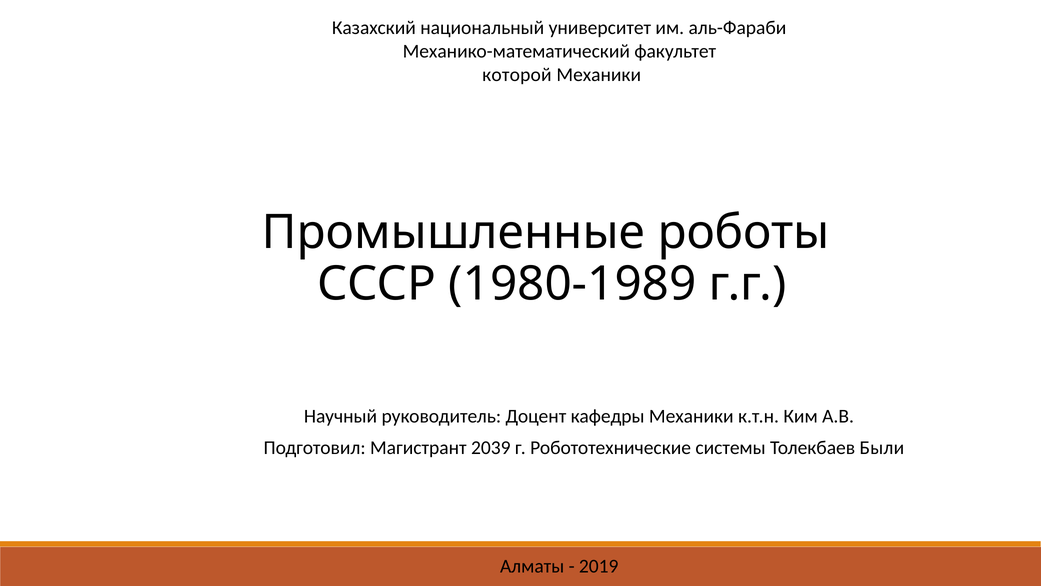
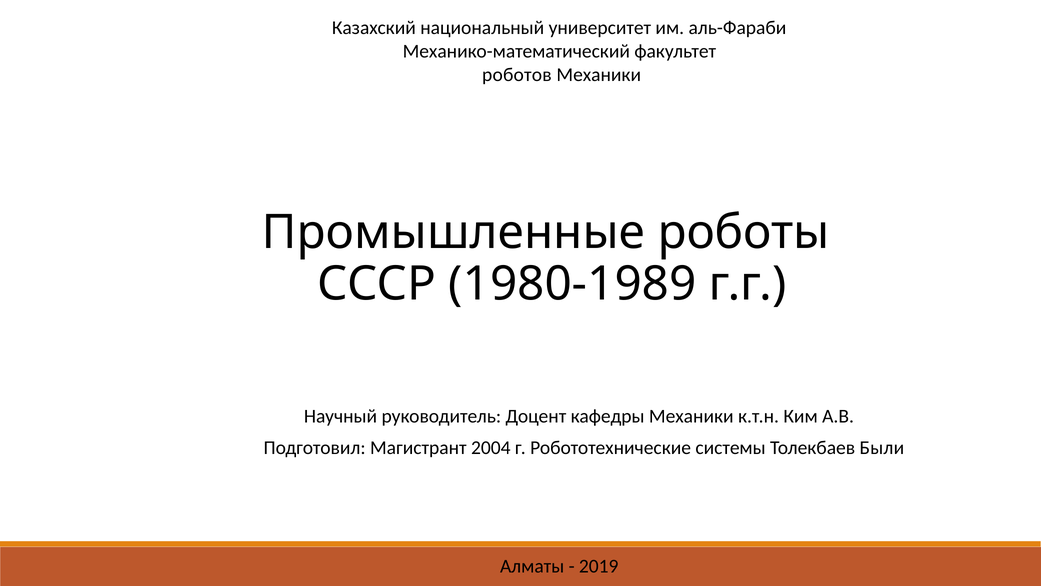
которой: которой -> роботов (517, 75)
2039: 2039 -> 2004 (491, 447)
